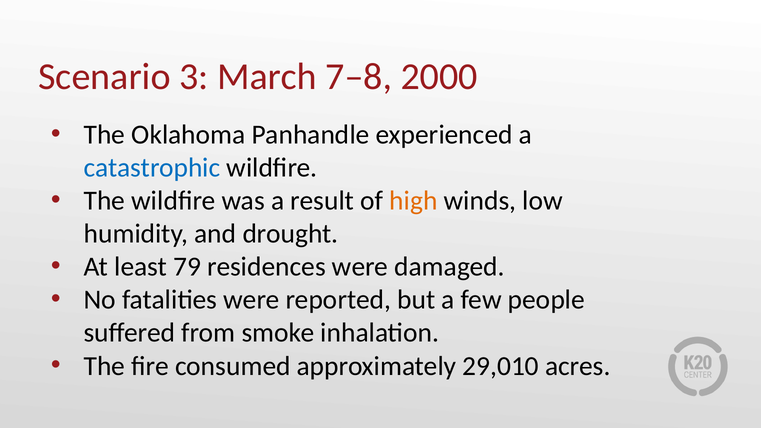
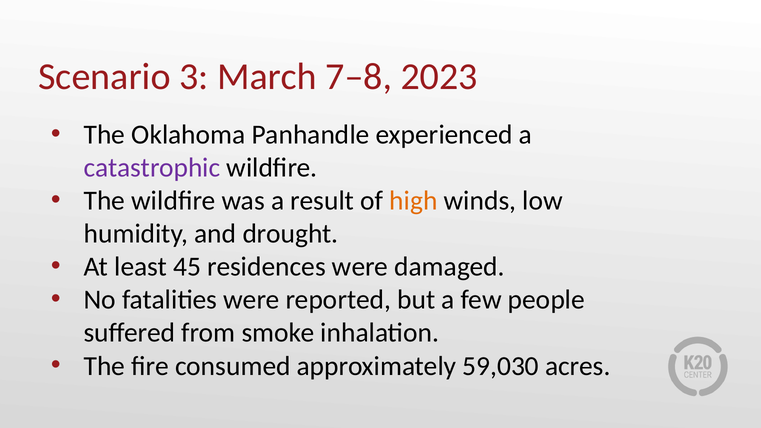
2000: 2000 -> 2023 (439, 77)
catastrophic colour: blue -> purple (152, 168)
79: 79 -> 45 (187, 267)
29,010: 29,010 -> 59,030 (501, 366)
